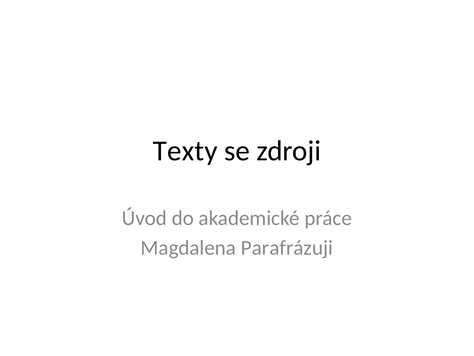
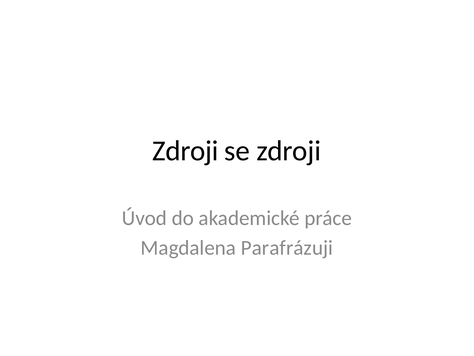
Texty: Texty -> Zdroji (185, 151)
